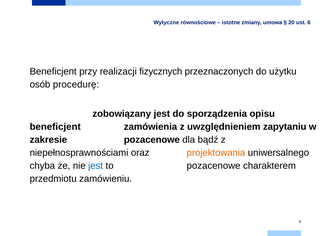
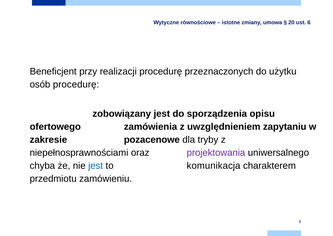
realizacji fizycznych: fizycznych -> procedurę (161, 71)
beneficjent: beneficjent -> ofertowego (55, 126)
bądź: bądź -> tryby (208, 139)
projektowania colour: orange -> purple (216, 152)
to pozacenowe: pozacenowe -> komunikacja (214, 165)
